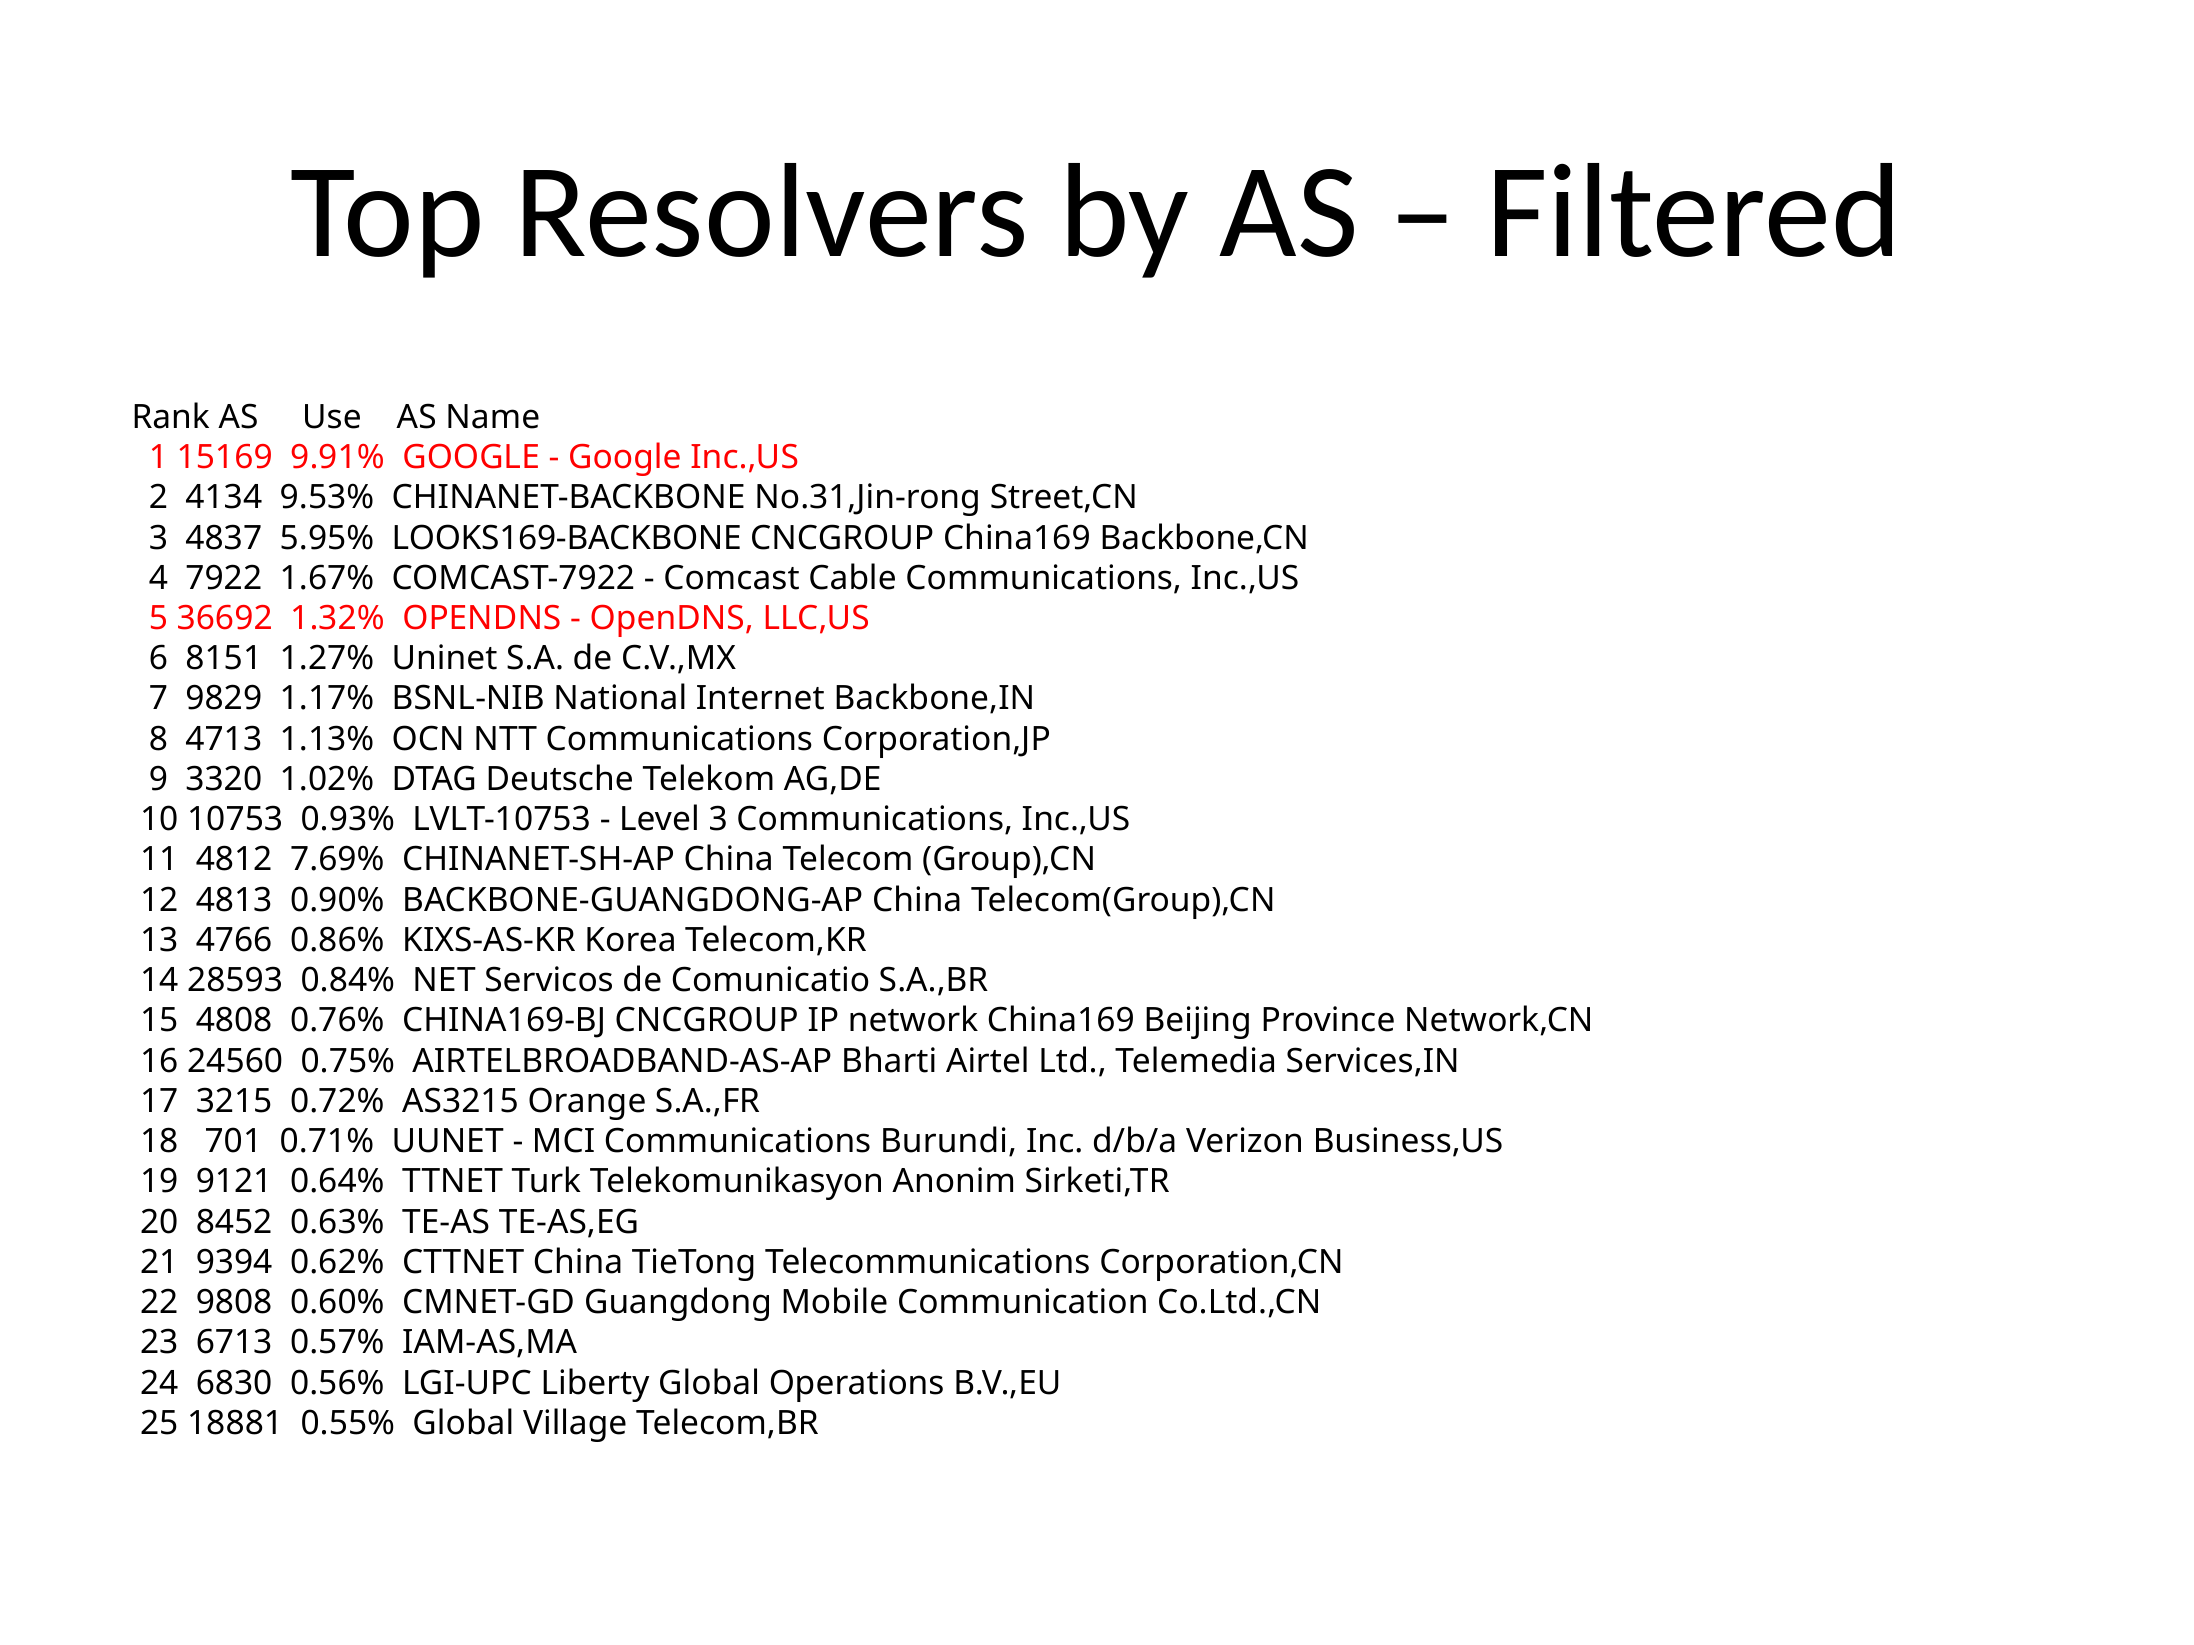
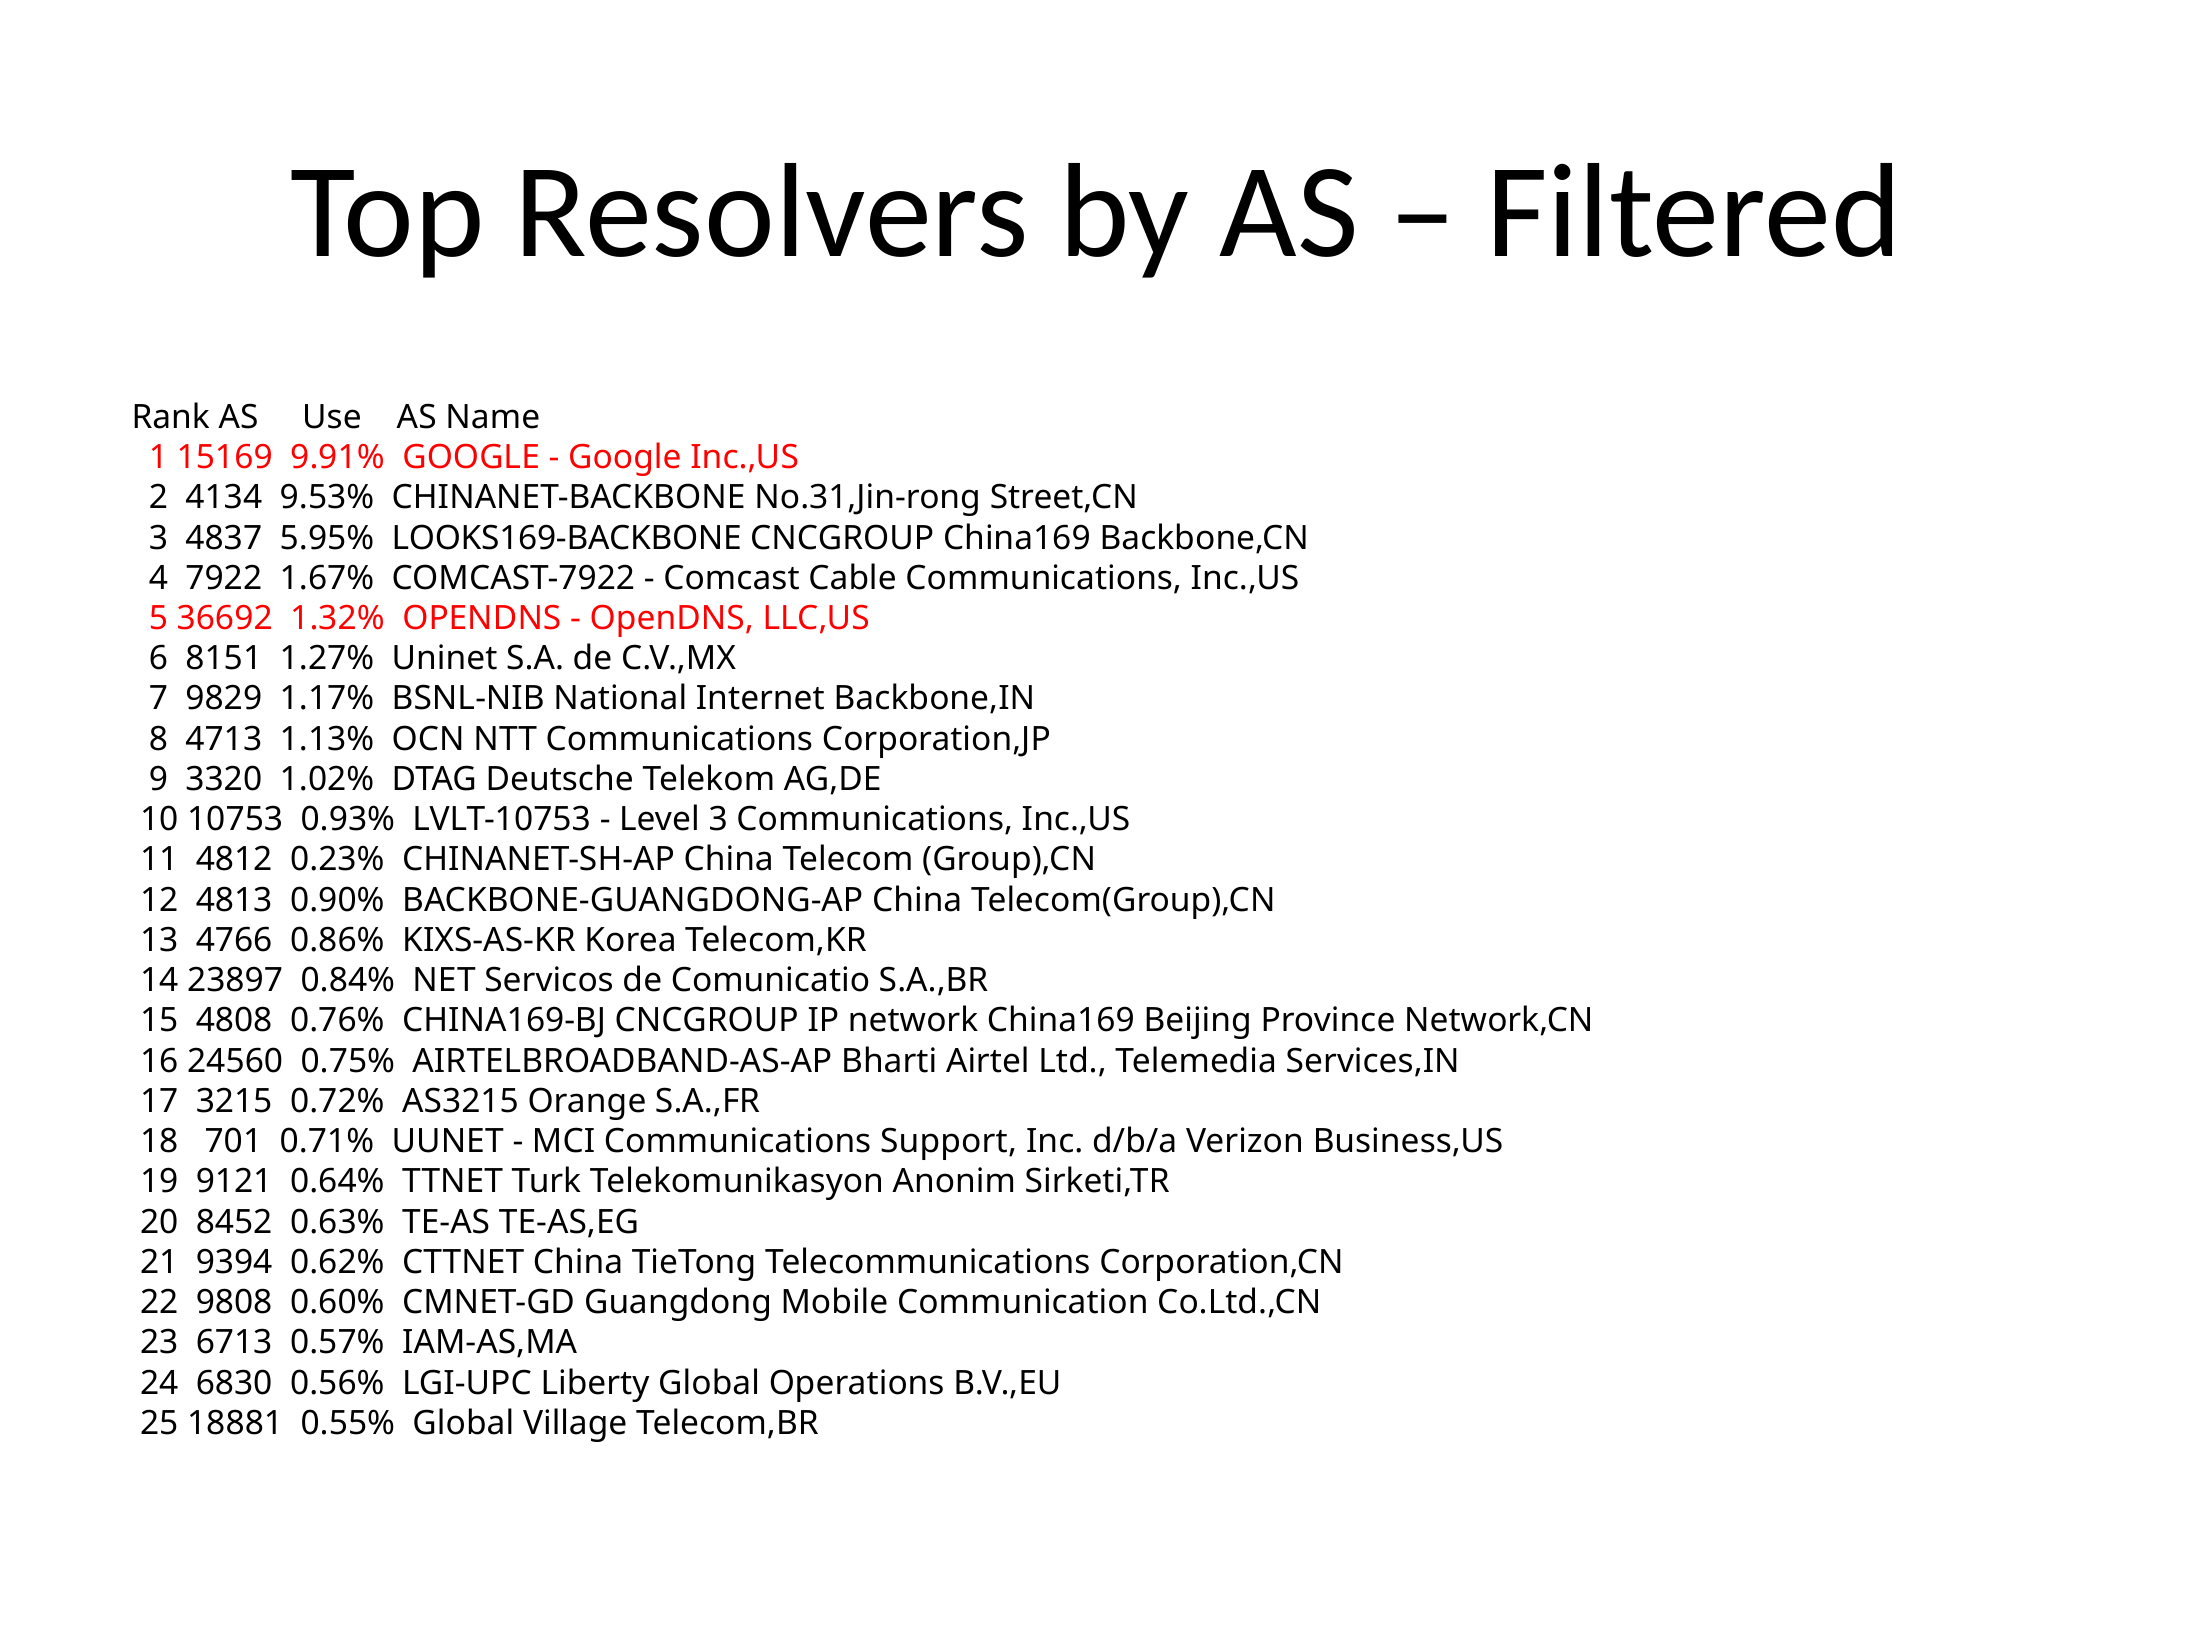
7.69%: 7.69% -> 0.23% (337, 860)
28593: 28593 -> 23897 (235, 981)
Burundi: Burundi -> Support (949, 1142)
